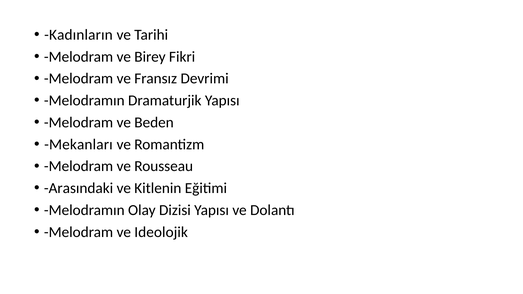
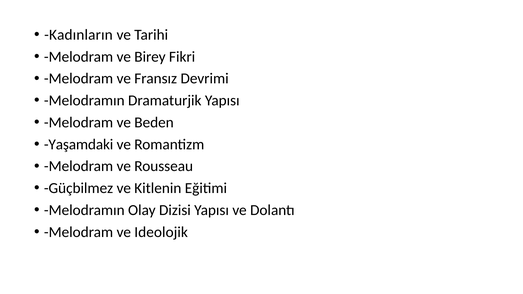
Mekanları: Mekanları -> Yaşamdaki (79, 144)
Arasındaki: Arasındaki -> Güçbilmez (79, 188)
